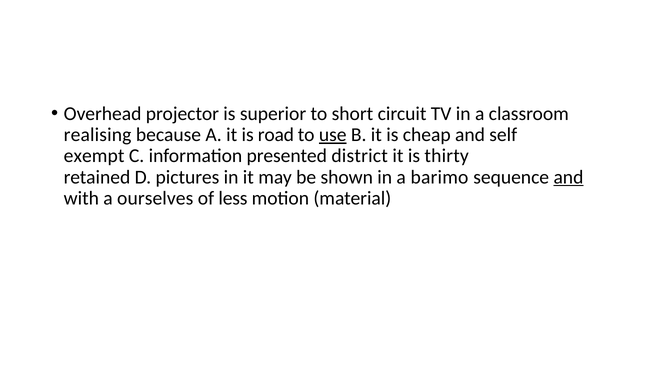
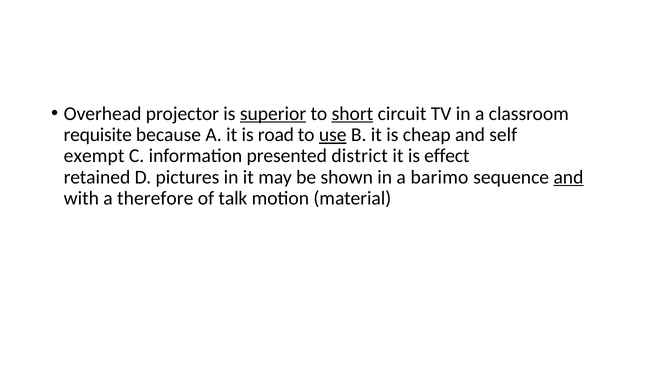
superior underline: none -> present (273, 113)
short underline: none -> present (352, 113)
realising: realising -> requisite (98, 135)
thirty: thirty -> effect (447, 156)
ourselves: ourselves -> therefore (155, 198)
less: less -> talk (233, 198)
